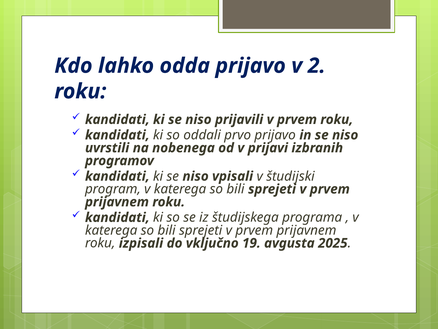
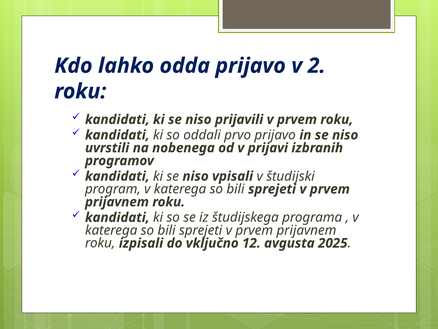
19: 19 -> 12 (251, 243)
